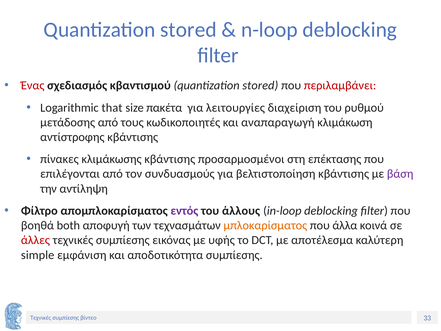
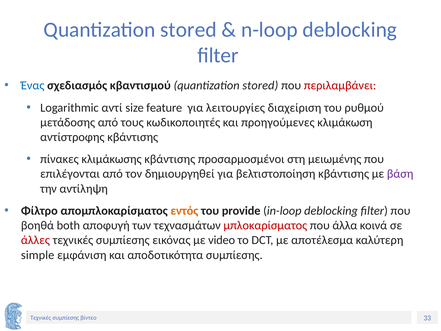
Ένας colour: red -> blue (33, 86)
that: that -> αντί (112, 108)
πακέτα: πακέτα -> feature (164, 108)
αναπαραγωγή: αναπαραγωγή -> προηγούμενες (278, 122)
επέκτασης: επέκτασης -> μειωμένης (335, 159)
συνδυασμούς: συνδυασμούς -> δημιουργηθεί (180, 174)
εντός colour: purple -> orange (184, 211)
άλλους: άλλους -> provide (241, 211)
μπλοκαρίσματος colour: orange -> red (265, 225)
υφής: υφής -> video (222, 240)
